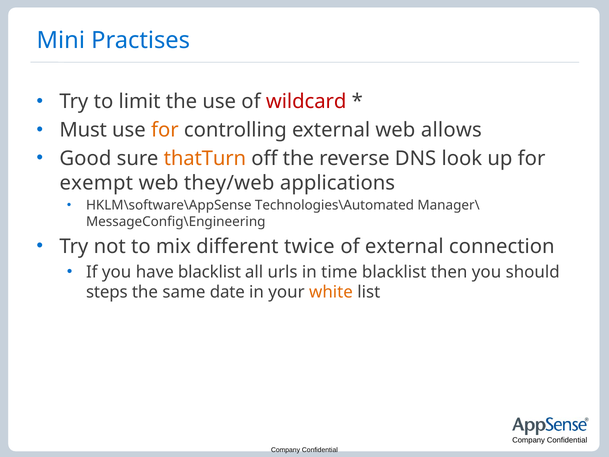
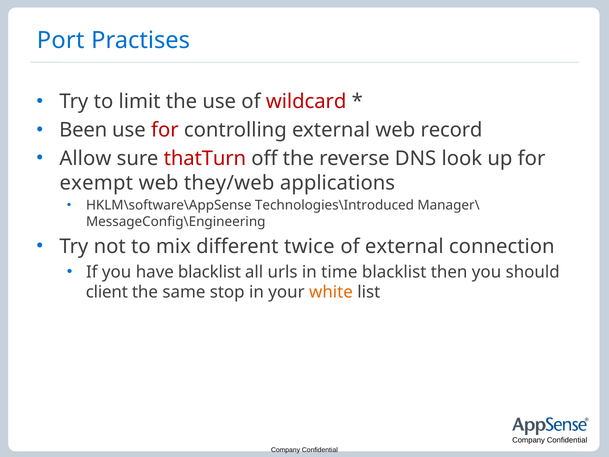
Mini: Mini -> Port (61, 41)
Must: Must -> Been (83, 130)
for colour: orange -> red (165, 130)
allows: allows -> record (452, 130)
Good: Good -> Allow (85, 158)
thatTurn colour: orange -> red (205, 158)
Technologies\Automated: Technologies\Automated -> Technologies\Introduced (334, 205)
steps: steps -> client (107, 292)
date: date -> stop (227, 292)
